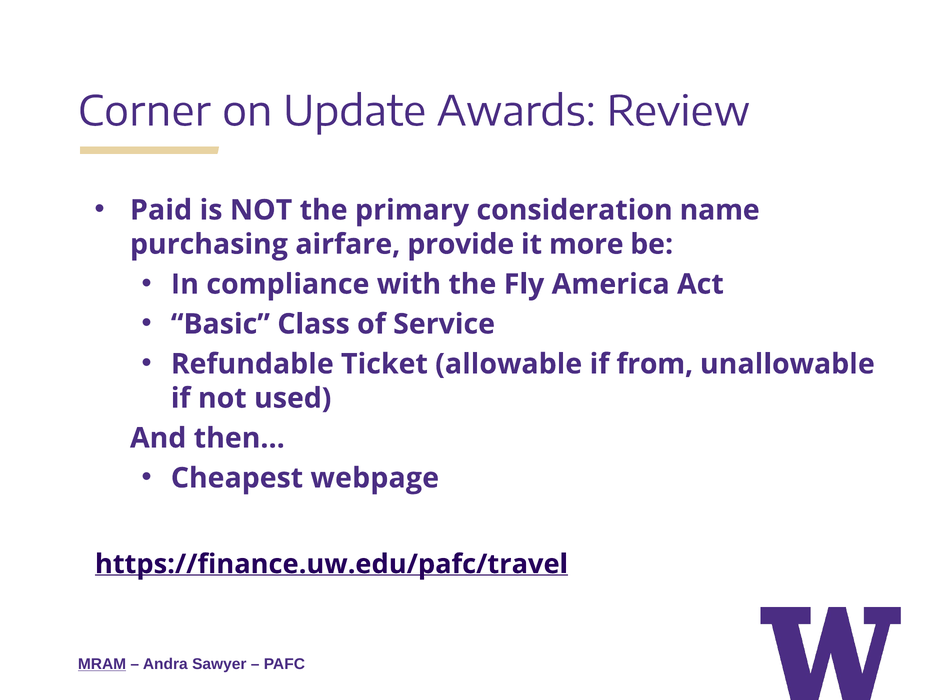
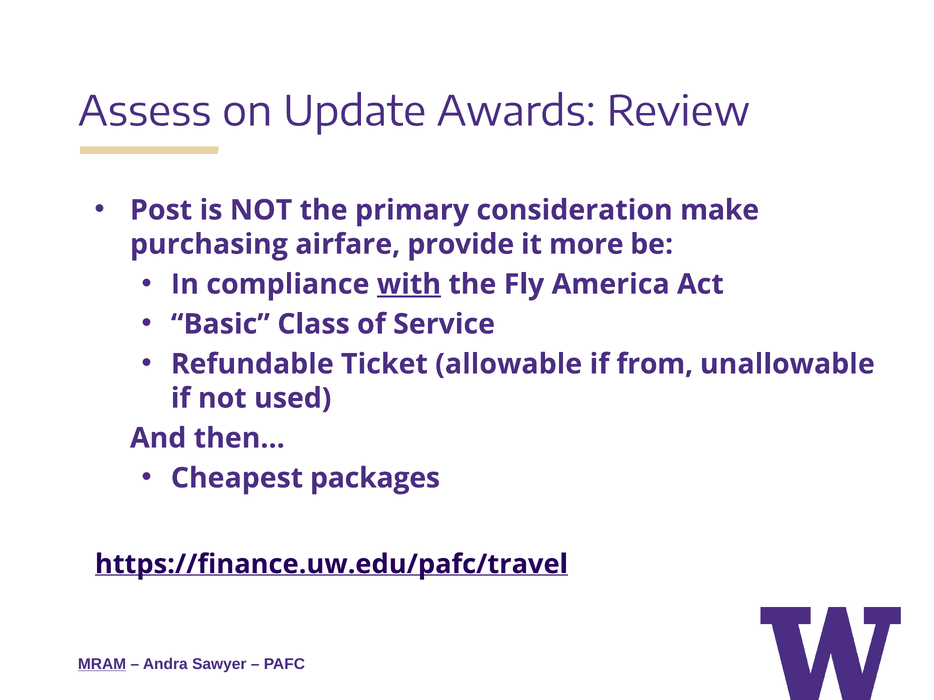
Corner: Corner -> Assess (145, 112)
Paid: Paid -> Post (161, 210)
name: name -> make (720, 210)
with underline: none -> present (409, 284)
webpage: webpage -> packages (375, 478)
